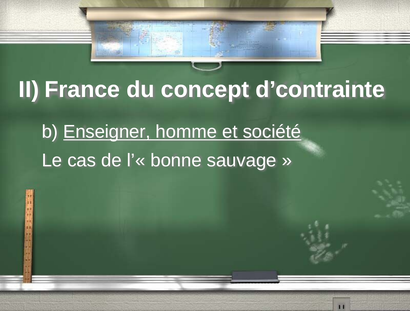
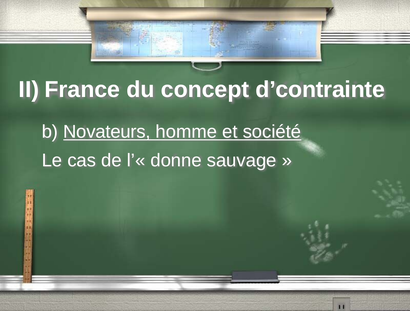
Enseigner: Enseigner -> Novateurs (107, 132)
bonne: bonne -> donne (176, 160)
